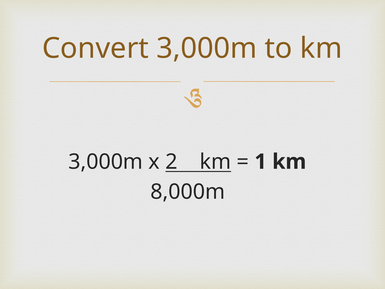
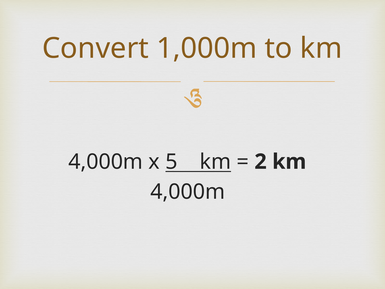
Convert 3,000m: 3,000m -> 1,000m (207, 48)
3,000m: 3,000m -> 4,000m (106, 162)
2: 2 -> 5 (171, 162)
1: 1 -> 2 (261, 162)
8,000m: 8,000m -> 4,000m (188, 192)
